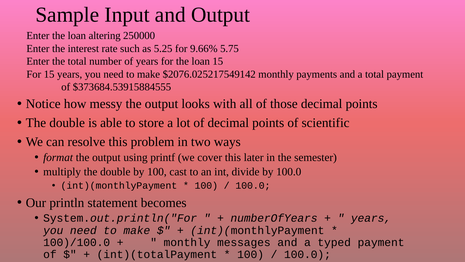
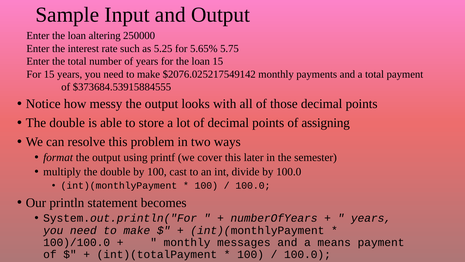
9.66%: 9.66% -> 5.65% (204, 48)
scientific: scientific -> assigning (326, 123)
typed: typed -> means (334, 242)
